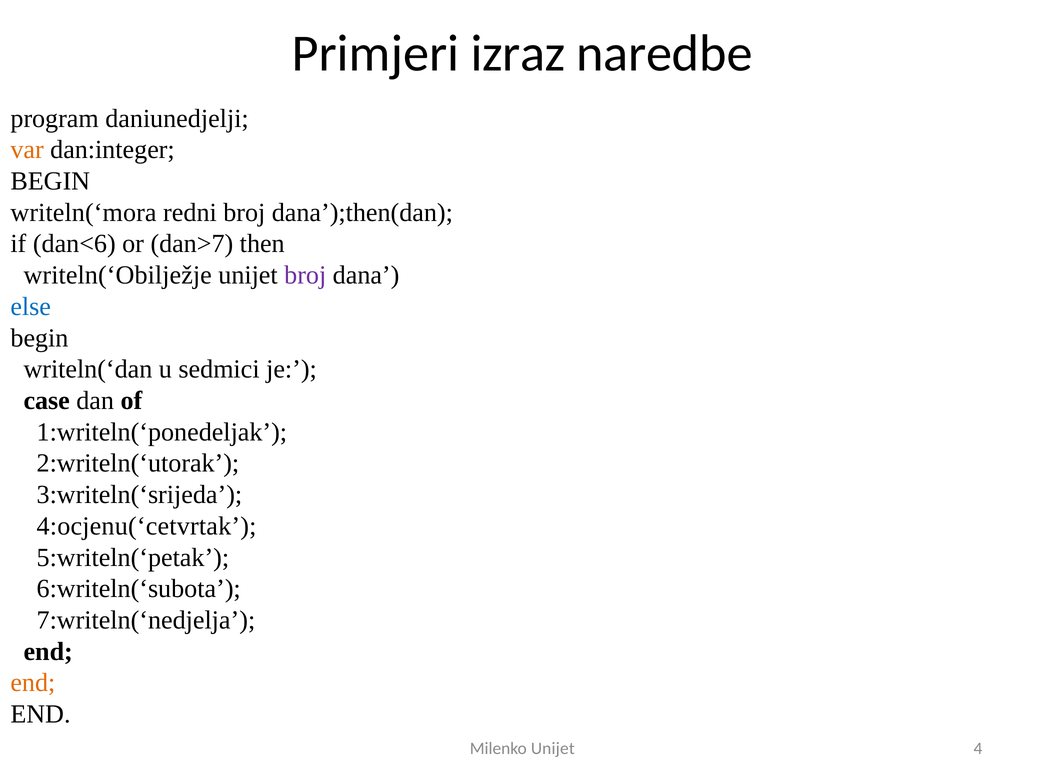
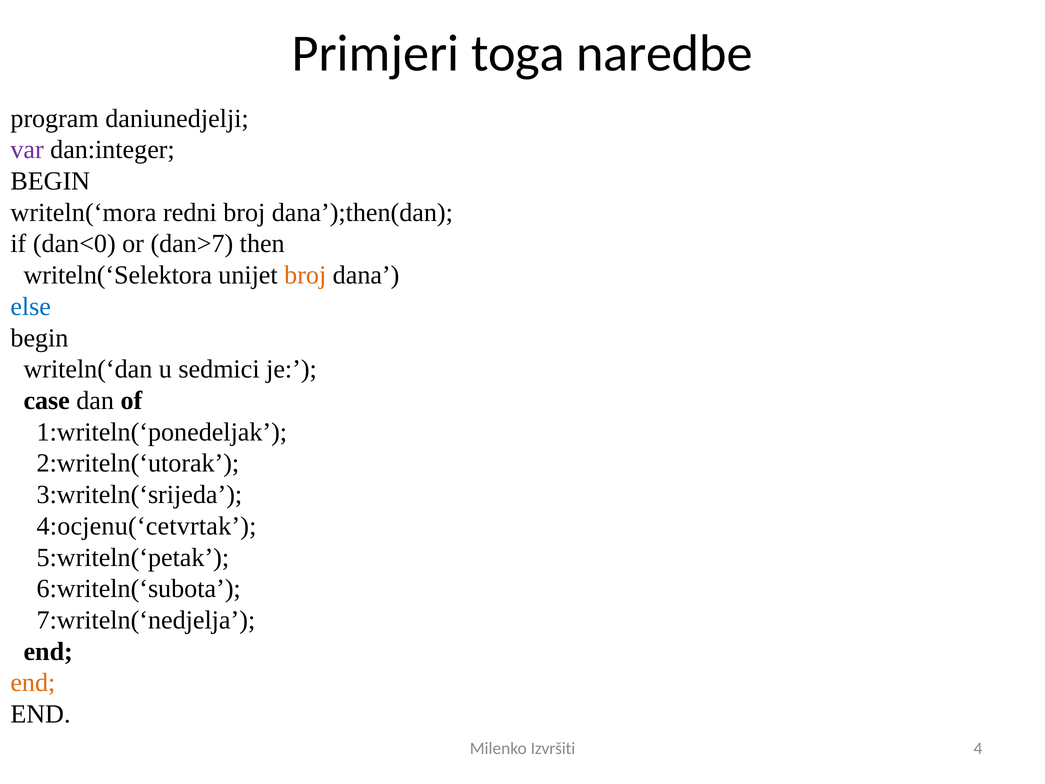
izraz: izraz -> toga (518, 54)
var colour: orange -> purple (27, 150)
dan<6: dan<6 -> dan<0 (74, 244)
writeln(‘Obilježje: writeln(‘Obilježje -> writeln(‘Selektora (118, 275)
broj colour: purple -> orange (305, 275)
Milenko Unijet: Unijet -> Izvršiti (553, 748)
